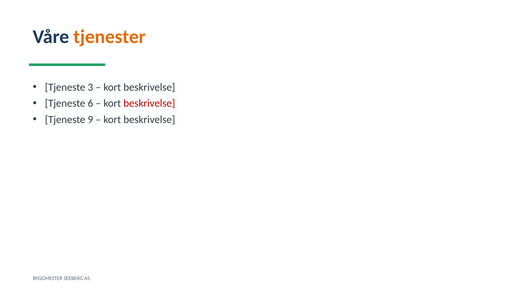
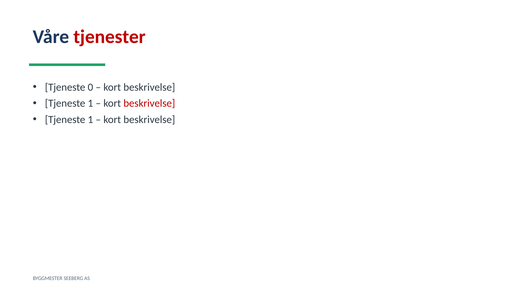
tjenester colour: orange -> red (110, 37)
3: 3 -> 0 (90, 87)
6: 6 -> 1 (90, 104)
9: 9 -> 1 (90, 120)
